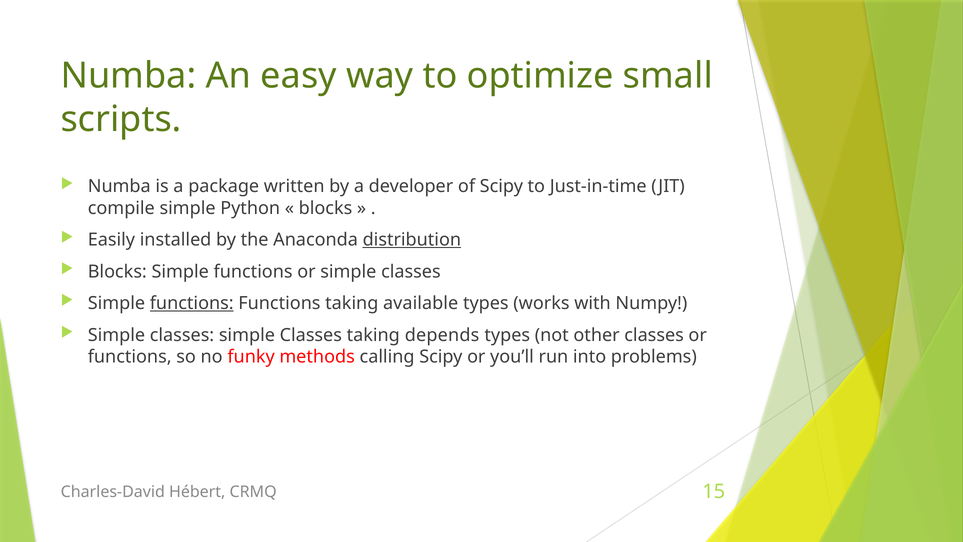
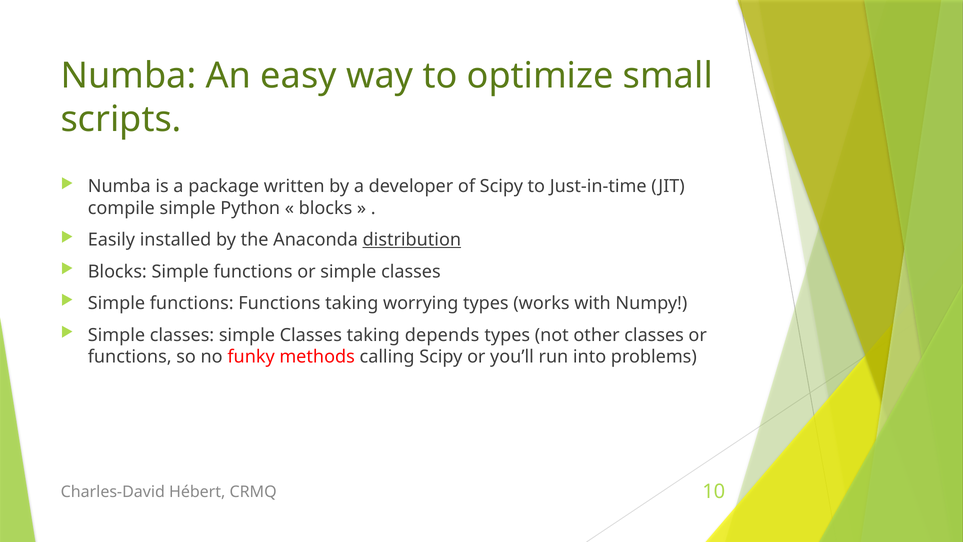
functions underline: present -> none (192, 303)
available: available -> worrying (421, 303)
15: 15 -> 10 (714, 491)
